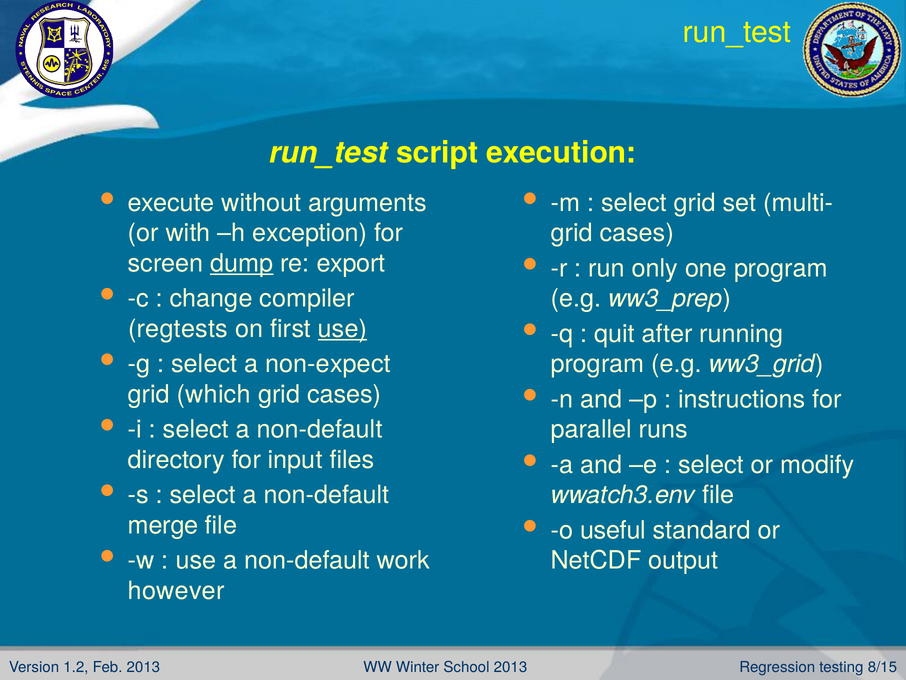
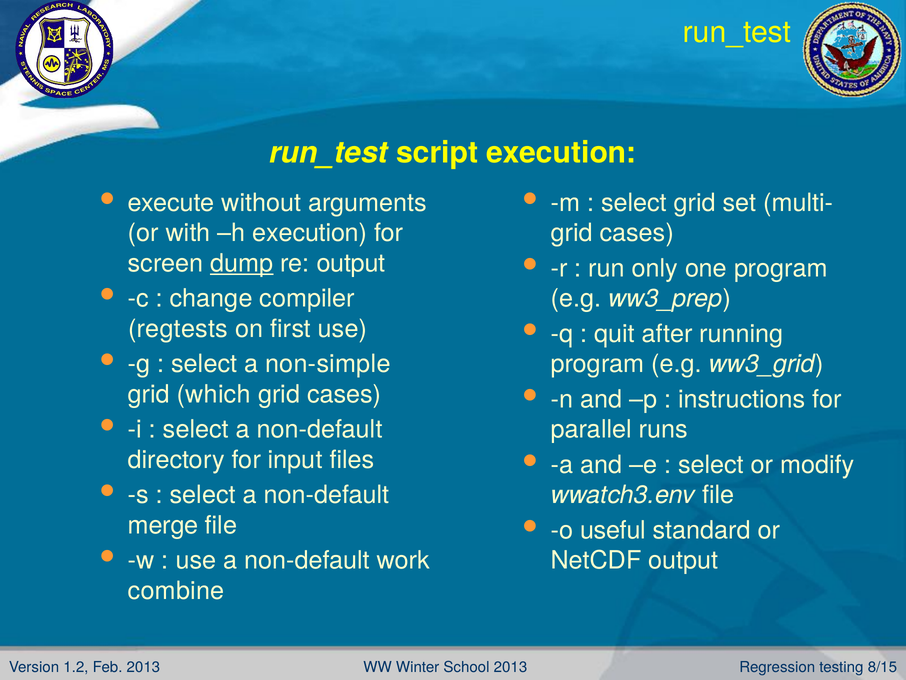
h exception: exception -> execution (310, 233)
re export: export -> output (351, 263)
use underline: present -> none (342, 328)
non-expect: non-expect -> non-simple (328, 364)
however: however -> combine (176, 590)
